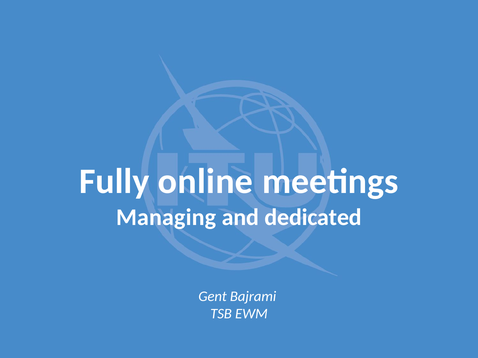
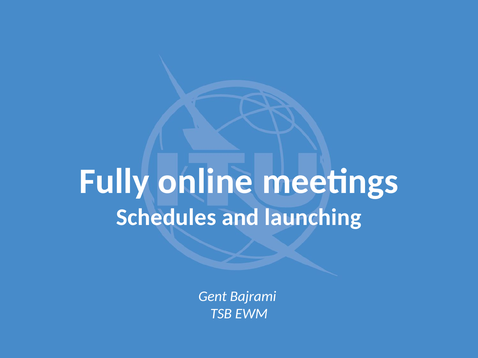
Managing: Managing -> Schedules (166, 218)
dedicated: dedicated -> launching (313, 218)
